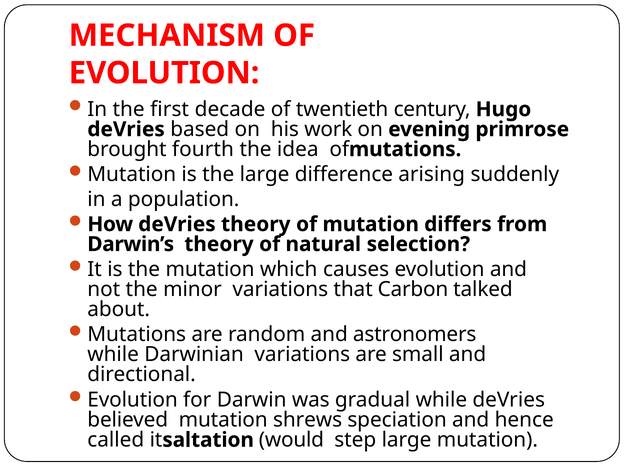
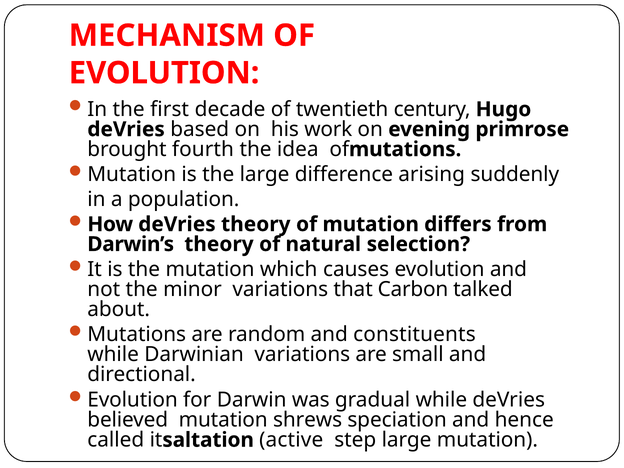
astronomers: astronomers -> constituents (414, 335)
would: would -> active (291, 440)
